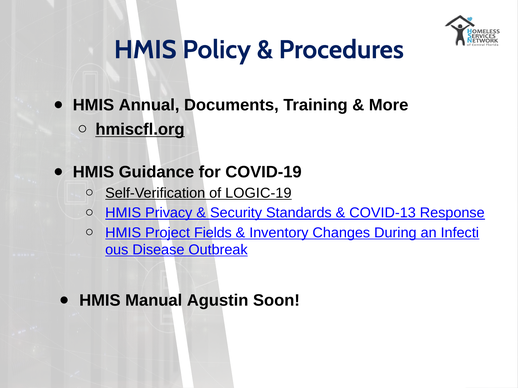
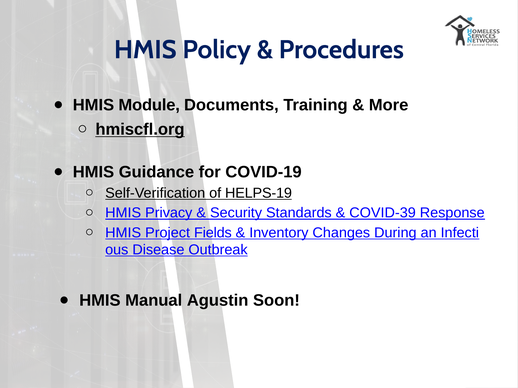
Annual: Annual -> Module (149, 105)
LOGIC-19: LOGIC-19 -> HELPS-19 (258, 193)
COVID-13: COVID-13 -> COVID-39 (383, 213)
